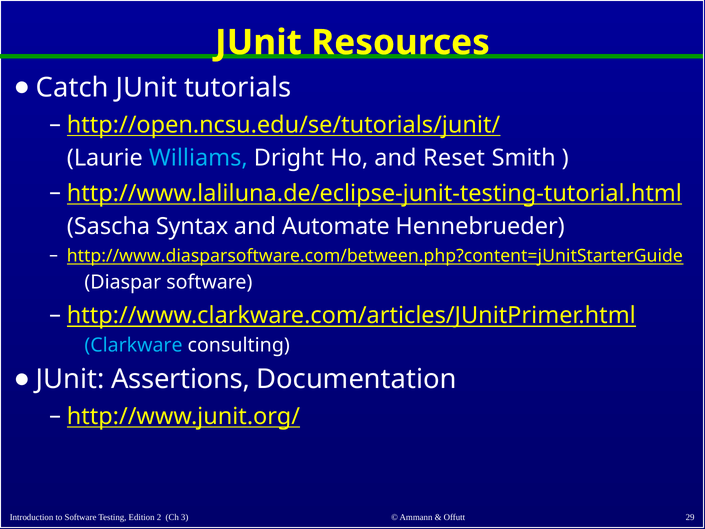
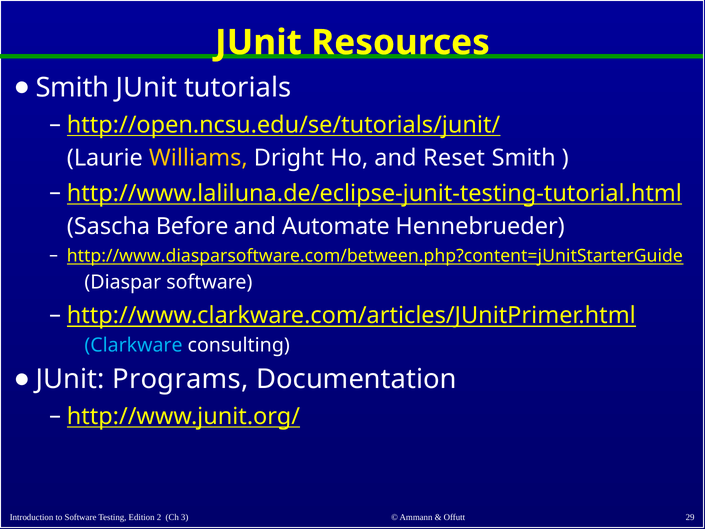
Catch: Catch -> Smith (72, 87)
Williams colour: light blue -> yellow (198, 158)
Syntax: Syntax -> Before (192, 226)
Assertions: Assertions -> Programs (180, 379)
